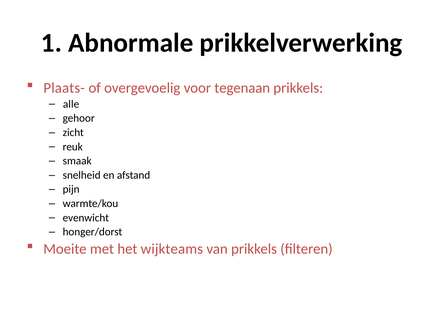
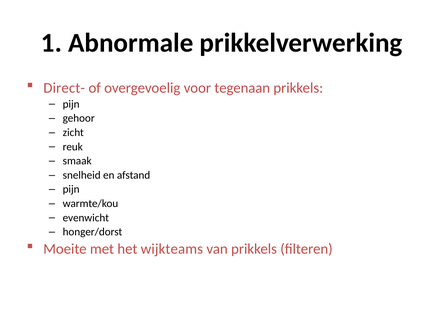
Plaats-: Plaats- -> Direct- (64, 88)
alle: alle -> pijn (71, 104)
